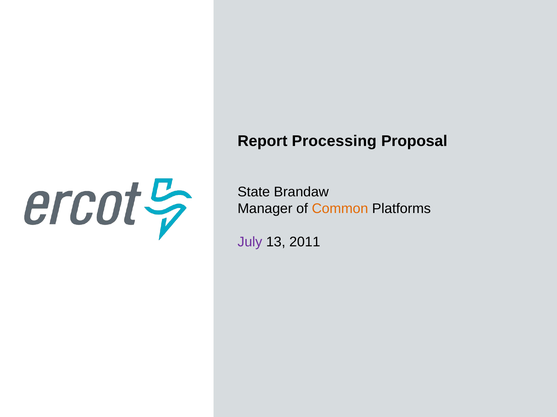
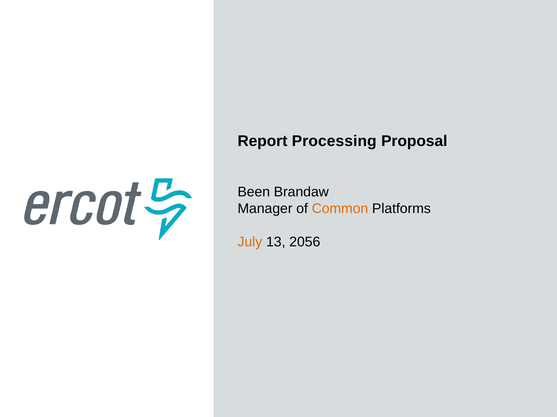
State: State -> Been (254, 192)
July colour: purple -> orange (250, 242)
2011: 2011 -> 2056 (305, 242)
